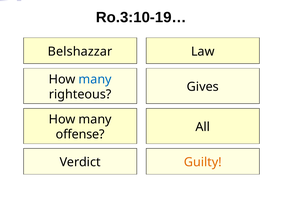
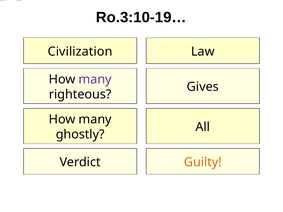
Belshazzar: Belshazzar -> Civilization (80, 52)
many colour: blue -> purple (95, 79)
offense: offense -> ghostly (80, 135)
